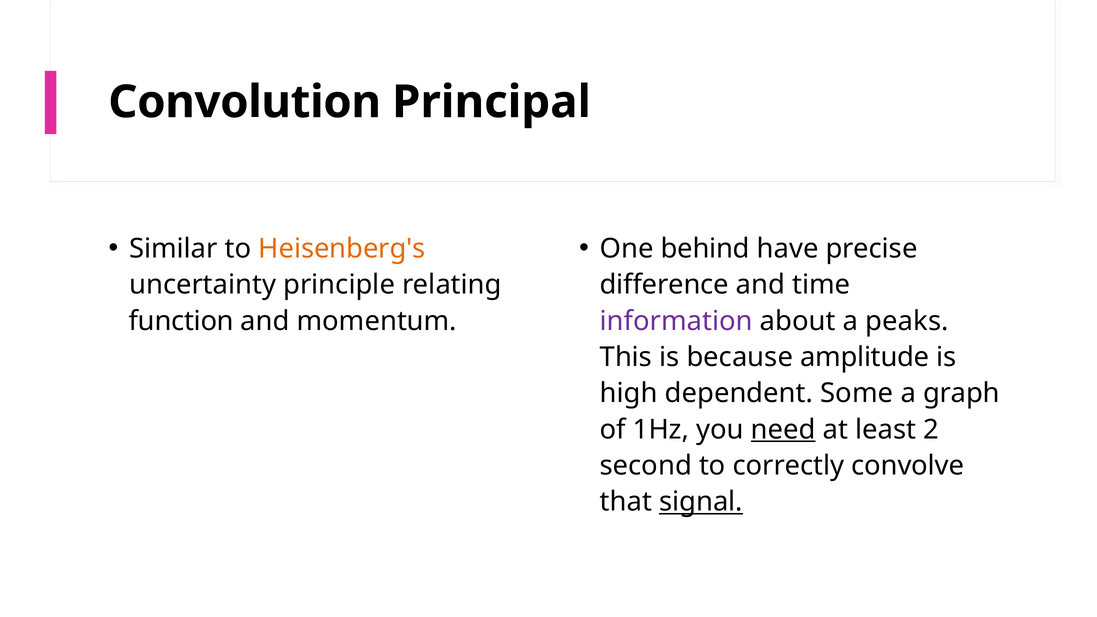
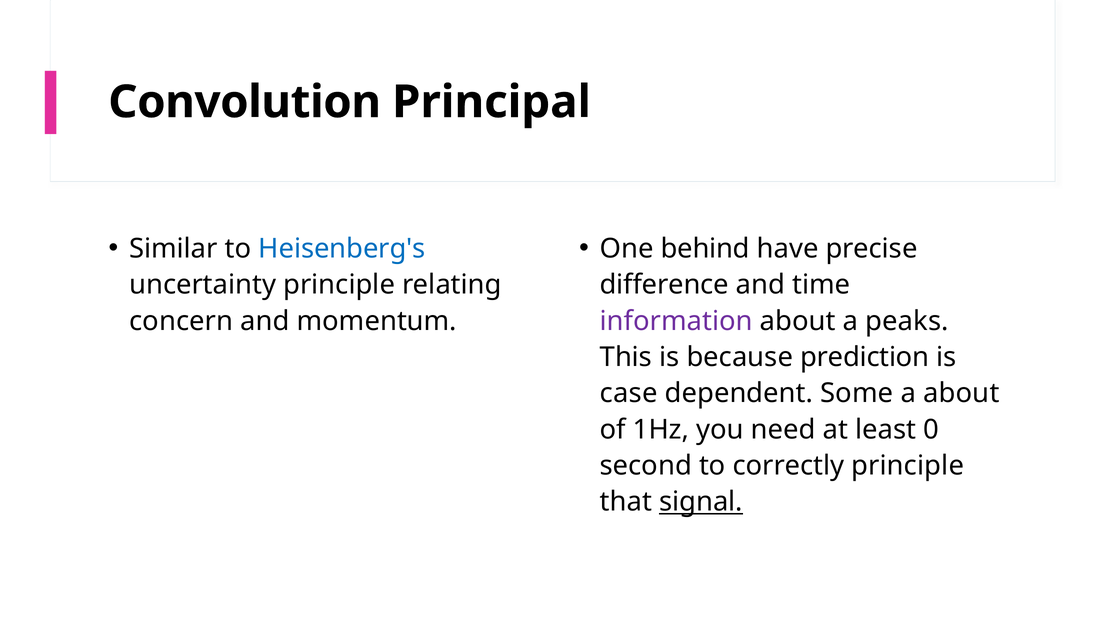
Heisenberg's colour: orange -> blue (342, 249)
function: function -> concern (181, 321)
amplitude: amplitude -> prediction (865, 357)
high: high -> case (629, 393)
a graph: graph -> about (961, 393)
need underline: present -> none (783, 430)
2: 2 -> 0 (931, 430)
correctly convolve: convolve -> principle (908, 466)
